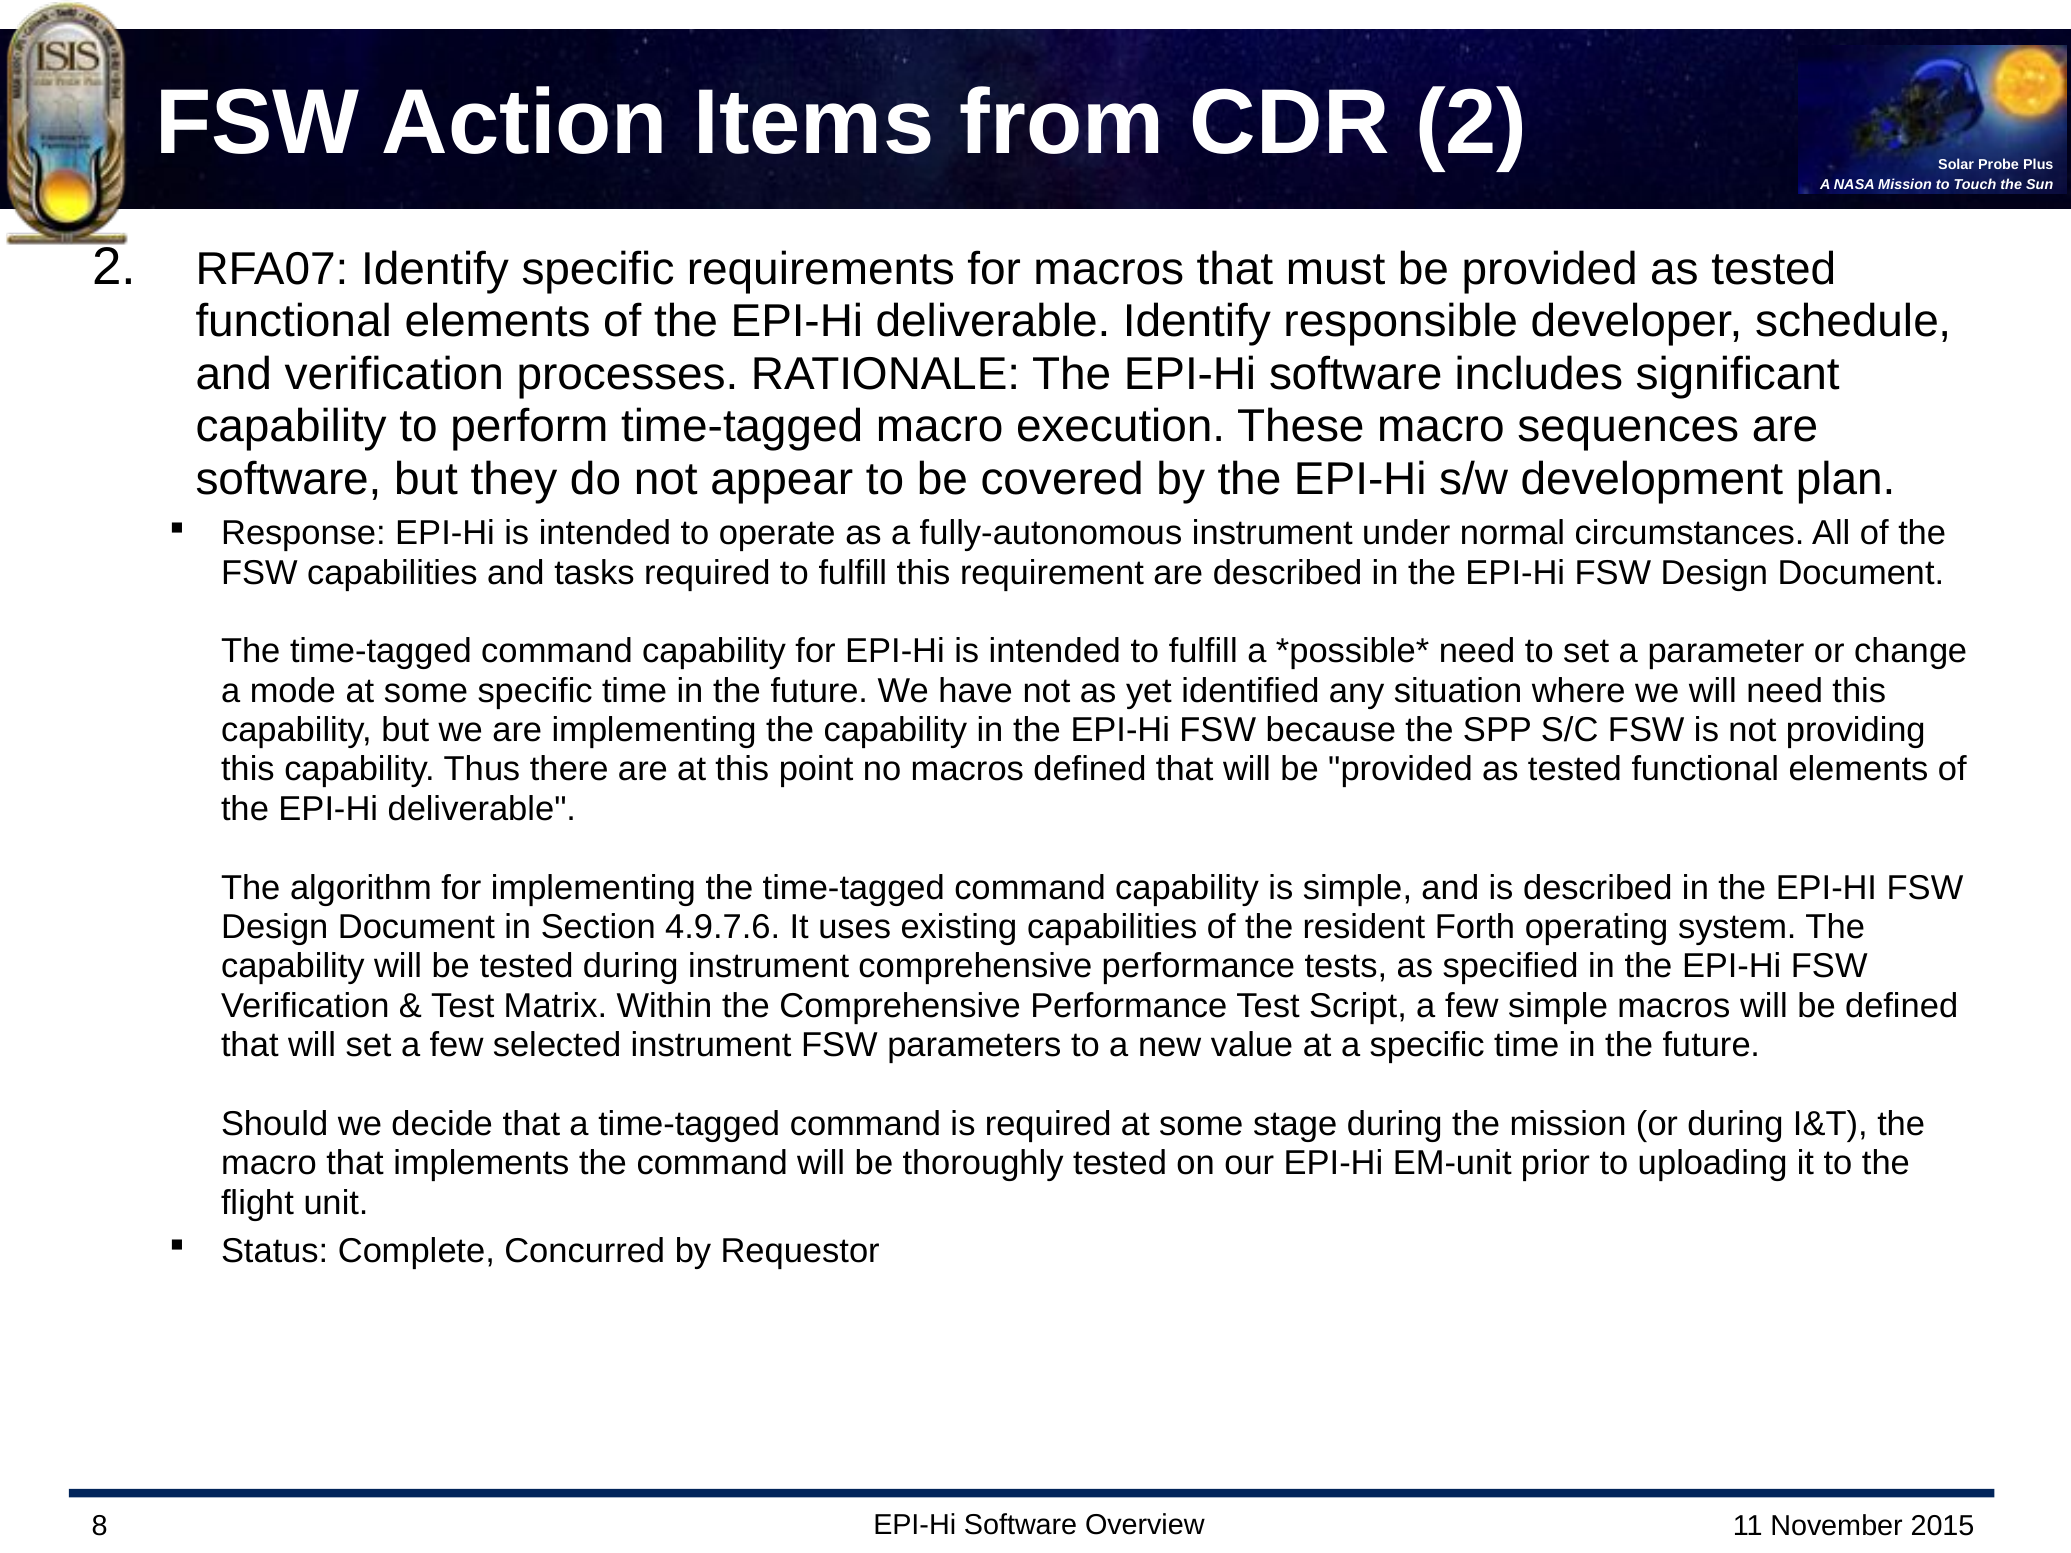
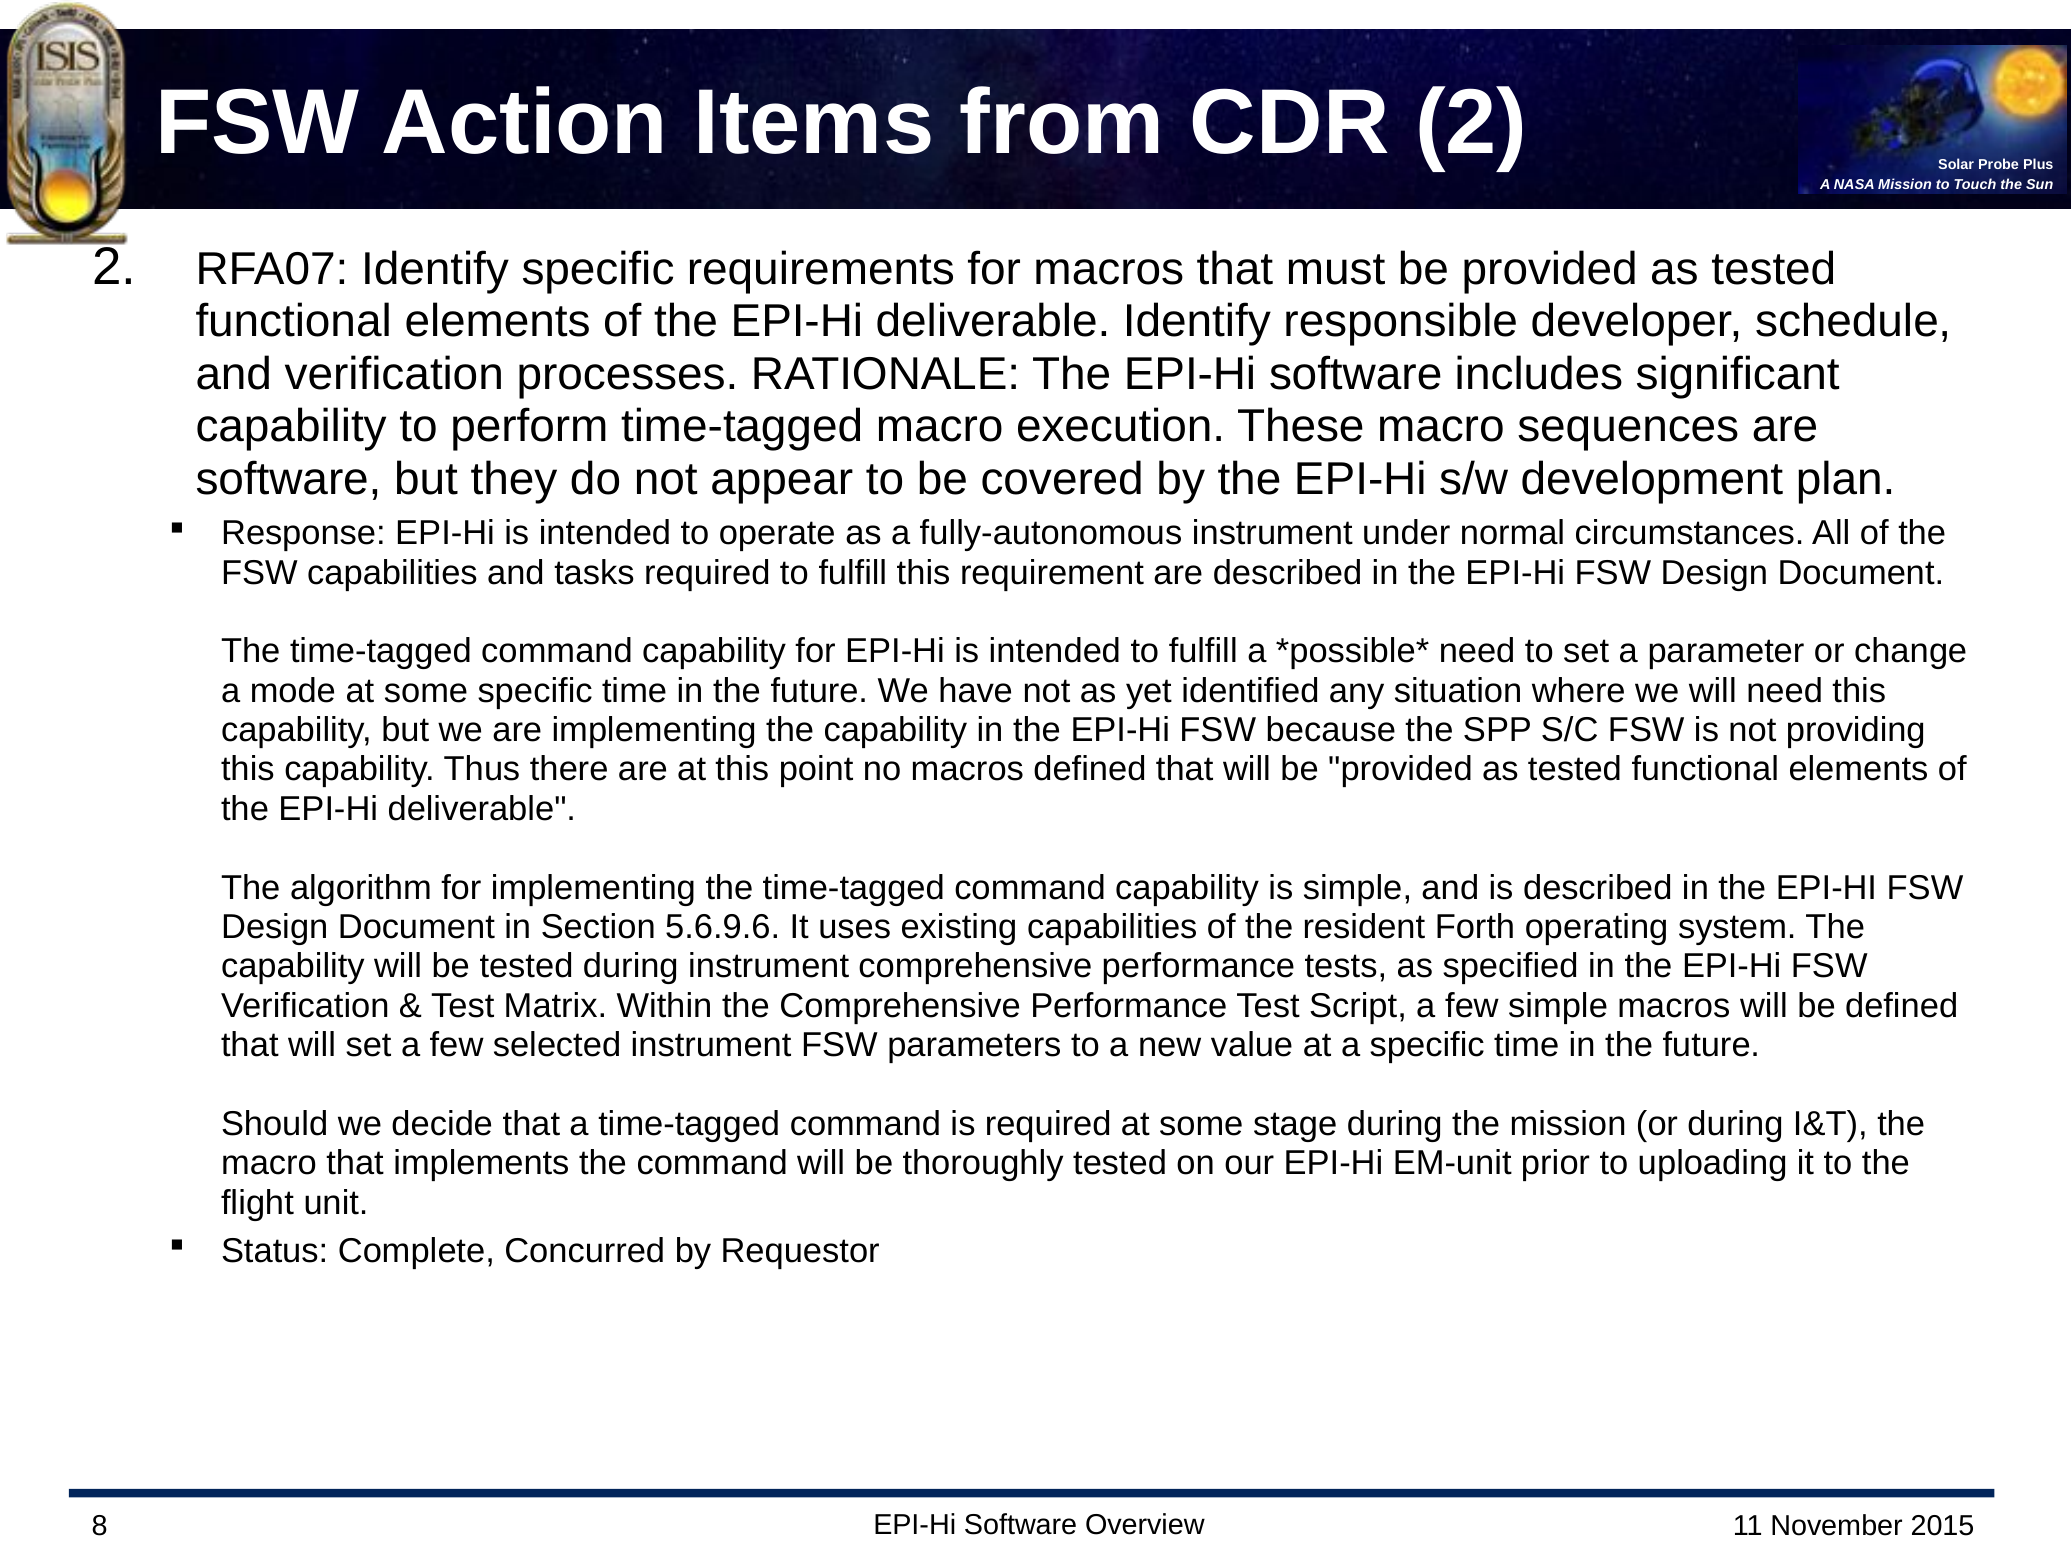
4.9.7.6: 4.9.7.6 -> 5.6.9.6 (723, 927)
